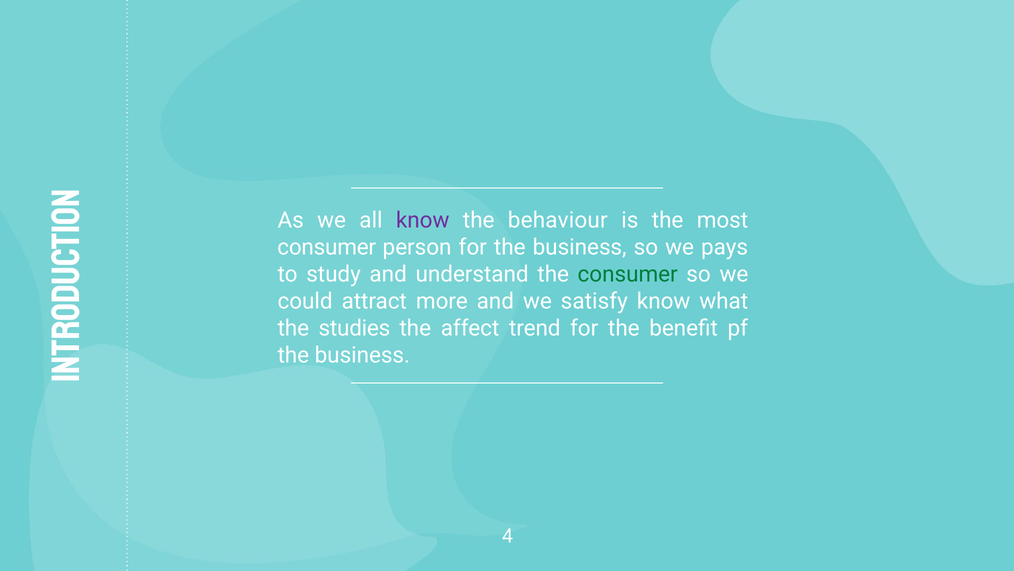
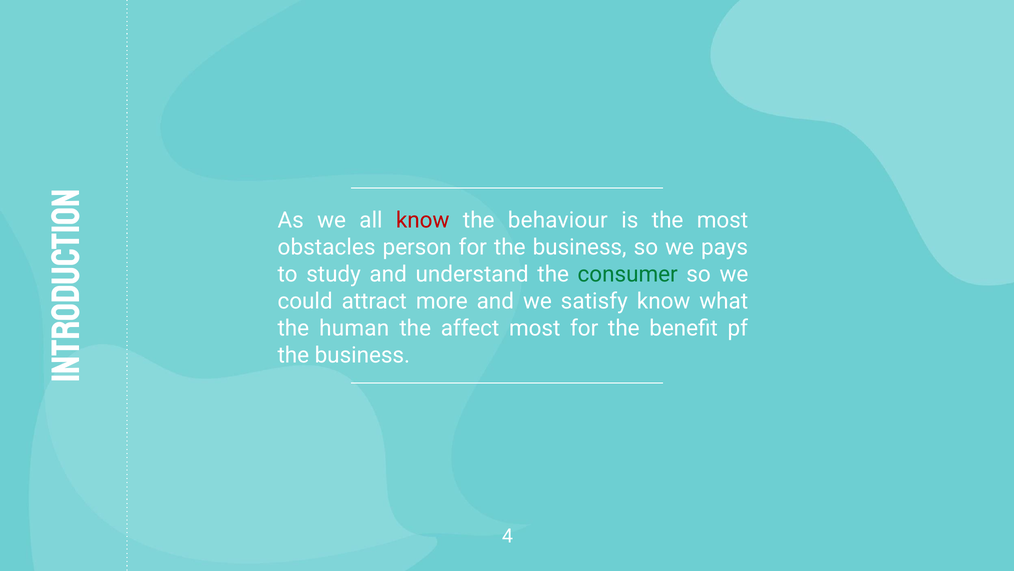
know colour: purple -> red (423, 220)
consumer: consumer -> obstacles (327, 247)
studies: studies -> human (354, 328)
affect trend: trend -> most (535, 328)
